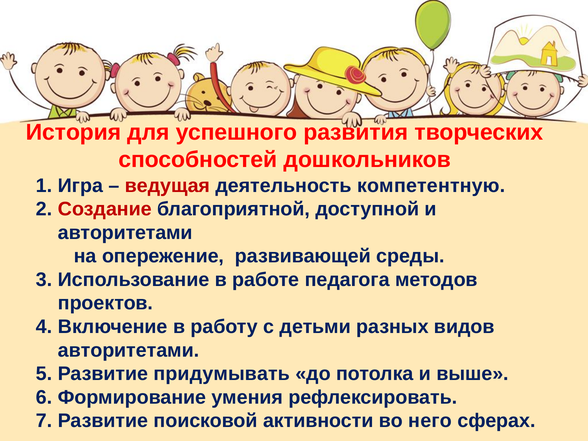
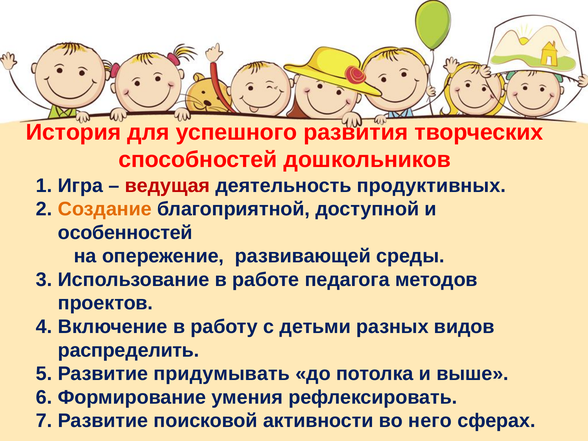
компетентную: компетентную -> продуктивных (431, 186)
Создание colour: red -> orange (105, 209)
авторитетами: авторитетами -> особенностей (125, 233)
авторитетами: авторитетами -> распределить (129, 350)
